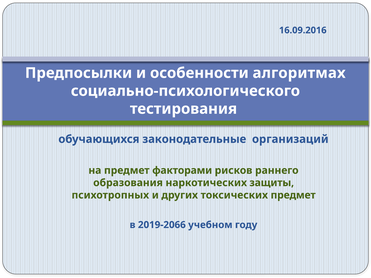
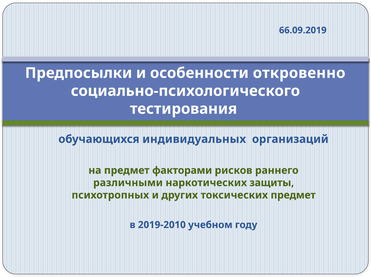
16.09.2016: 16.09.2016 -> 66.09.2019 (303, 30)
алгоритмах: алгоритмах -> откровенно (299, 73)
законодательные: законодательные -> индивидуальных (194, 139)
образования: образования -> различными (128, 183)
2019-2066: 2019-2066 -> 2019-2010 (162, 225)
